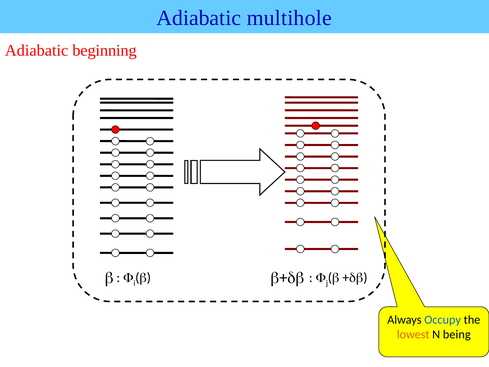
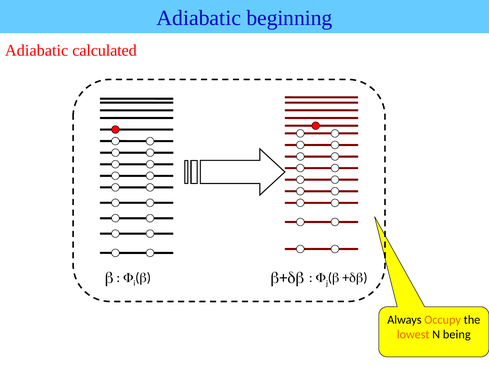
multihole: multihole -> beginning (289, 18)
beginning: beginning -> calculated (105, 50)
Occupy colour: blue -> orange (443, 320)
